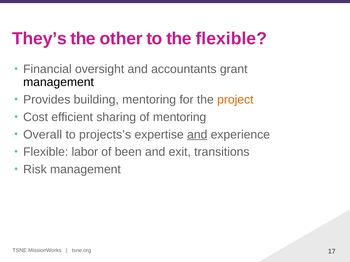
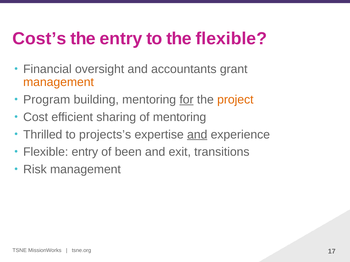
They’s: They’s -> Cost’s (39, 39)
the other: other -> entry (121, 39)
management colour: black -> orange (59, 82)
Provides: Provides -> Program (47, 100)
for underline: none -> present (187, 100)
Overall: Overall -> Thrilled (43, 135)
Flexible labor: labor -> entry (85, 152)
